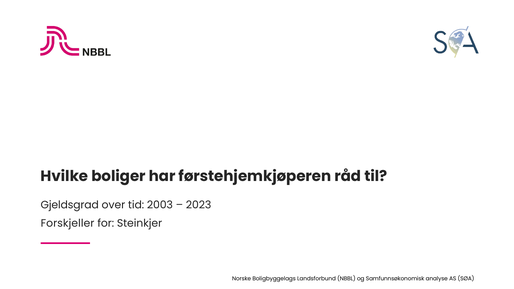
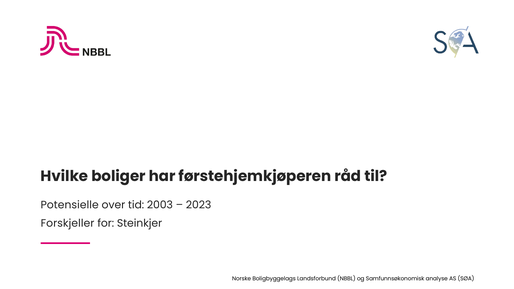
Gjeldsgrad: Gjeldsgrad -> Potensielle (70, 205)
